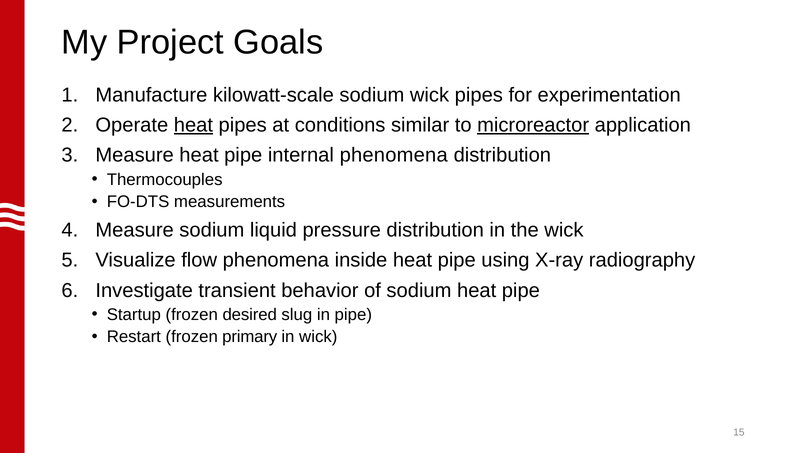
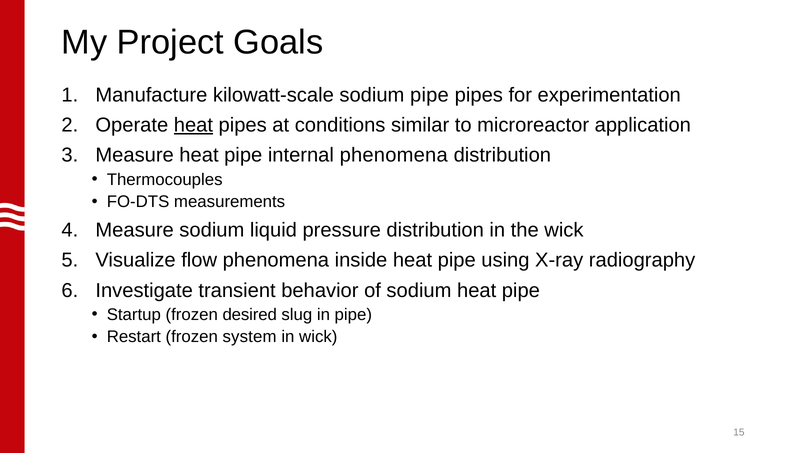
sodium wick: wick -> pipe (429, 95)
microreactor underline: present -> none (533, 125)
primary: primary -> system (250, 337)
